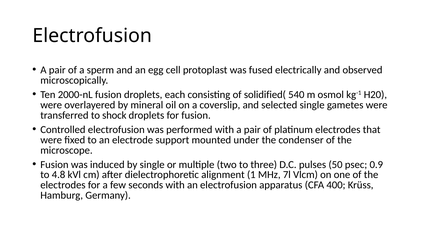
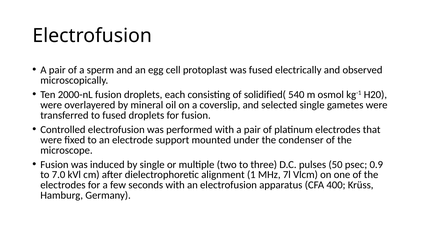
to shock: shock -> fused (114, 115)
4.8: 4.8 -> 7.0 (59, 175)
